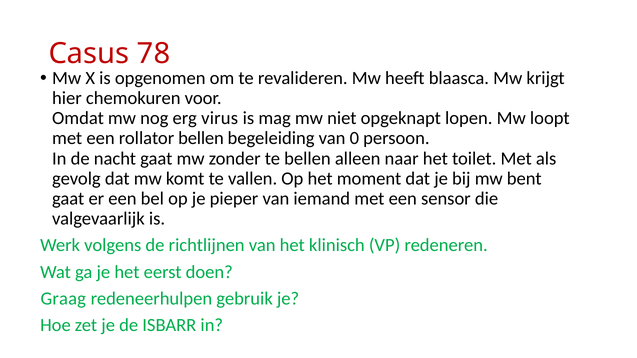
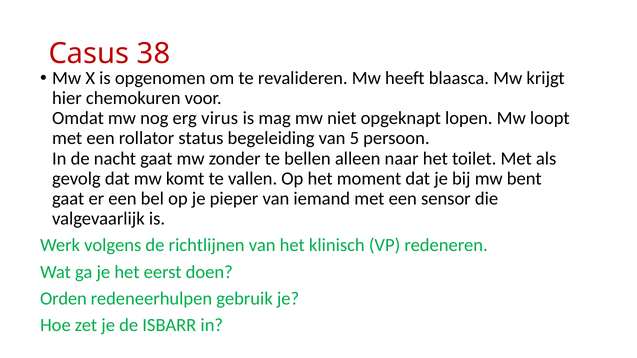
78: 78 -> 38 (154, 54)
rollator bellen: bellen -> status (201, 138)
0: 0 -> 5 (354, 138)
Graag: Graag -> Orden (63, 299)
